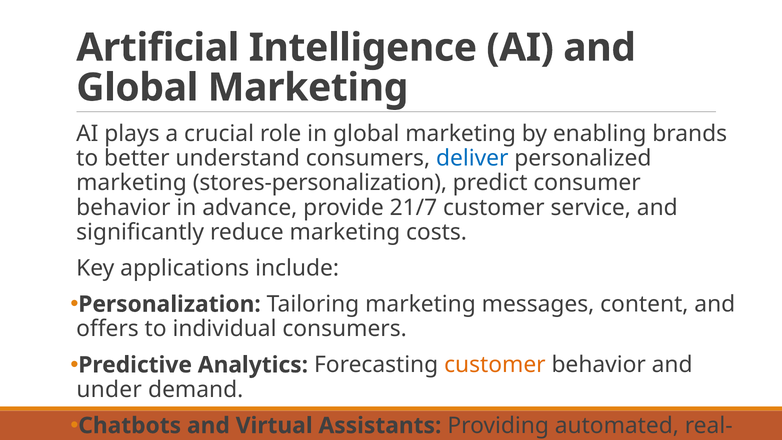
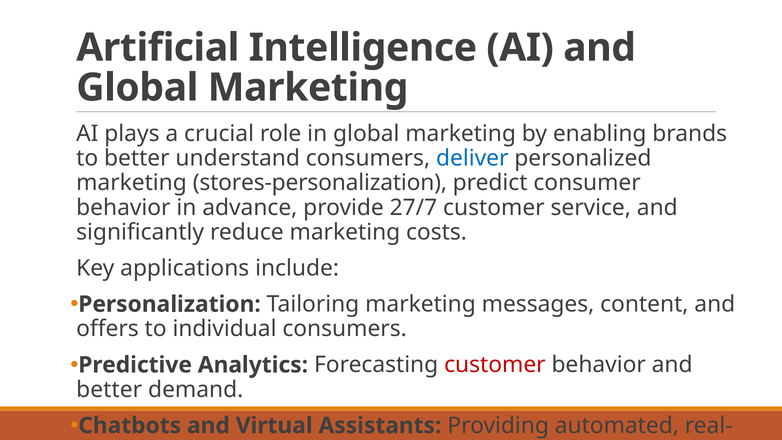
21/7: 21/7 -> 27/7 (413, 207)
customer colour: orange -> red (495, 365)
under: under -> better (109, 389)
